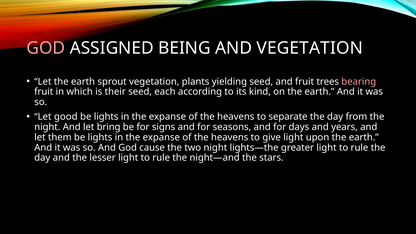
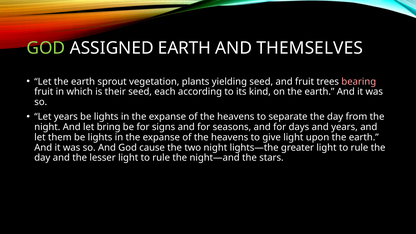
GOD colour: pink -> light green (46, 48)
ASSIGNED BEING: BEING -> EARTH (185, 48)
AND VEGETATION: VEGETATION -> THEMSELVES (310, 48)
Let good: good -> years (66, 117)
